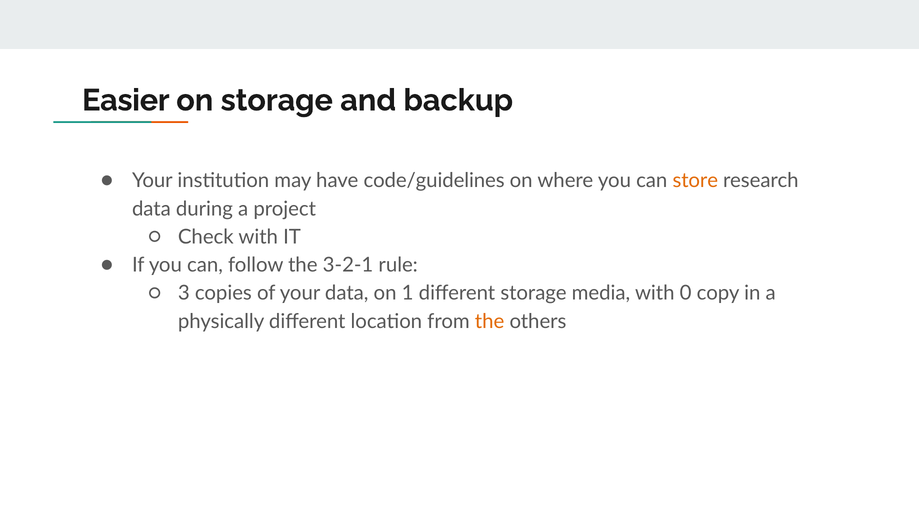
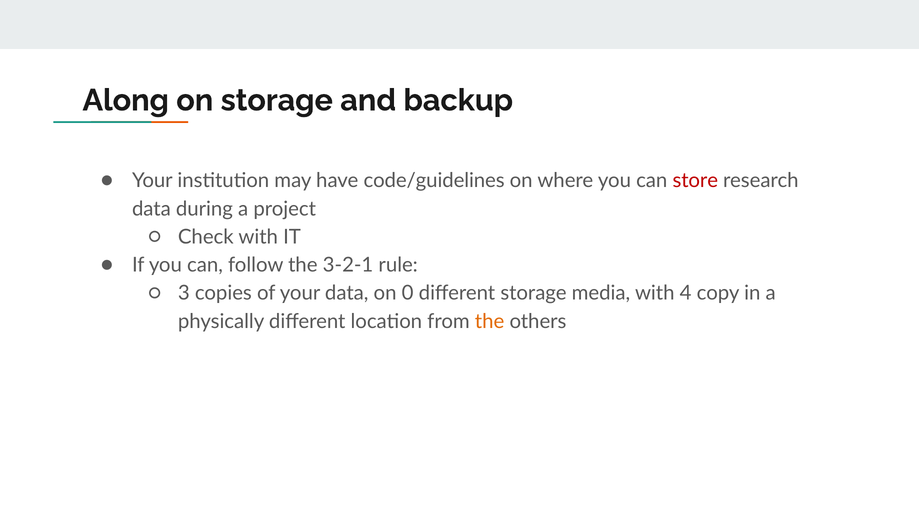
Easier: Easier -> Along (126, 100)
store colour: orange -> red (695, 181)
1: 1 -> 0 (408, 293)
0: 0 -> 4 (686, 293)
